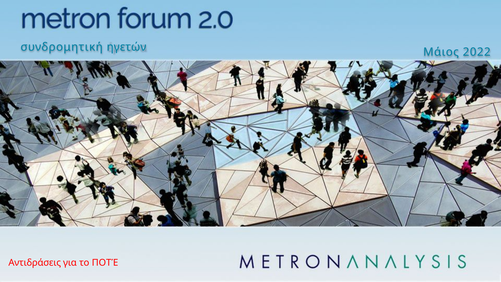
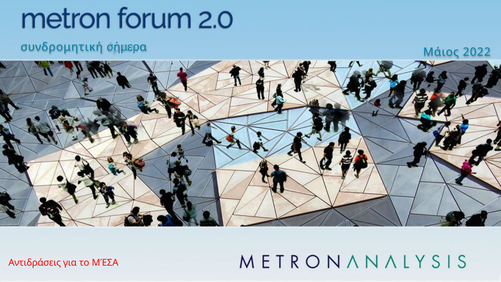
ηγετών: ηγετών -> σήμερα (127, 47)
ΠΟΤΈ: ΠΟΤΈ -> ΜΈΣΑ (105, 263)
